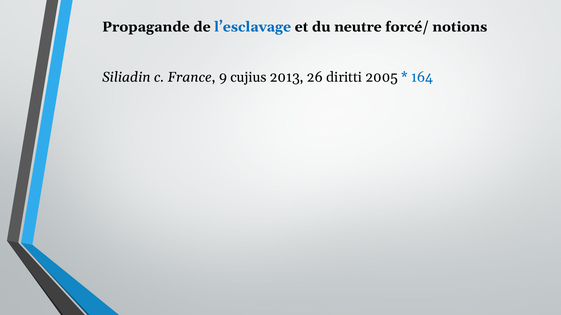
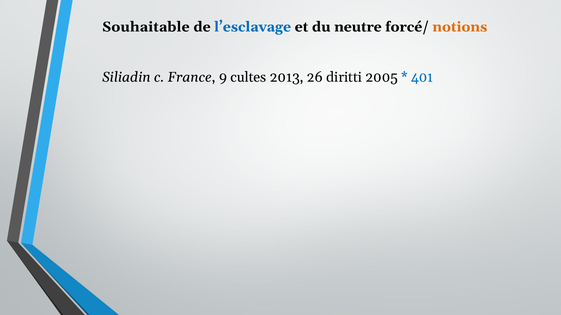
Propagande: Propagande -> Souhaitable (146, 27)
notions colour: black -> orange (460, 27)
cujius: cujius -> cultes (248, 77)
164: 164 -> 401 (422, 77)
